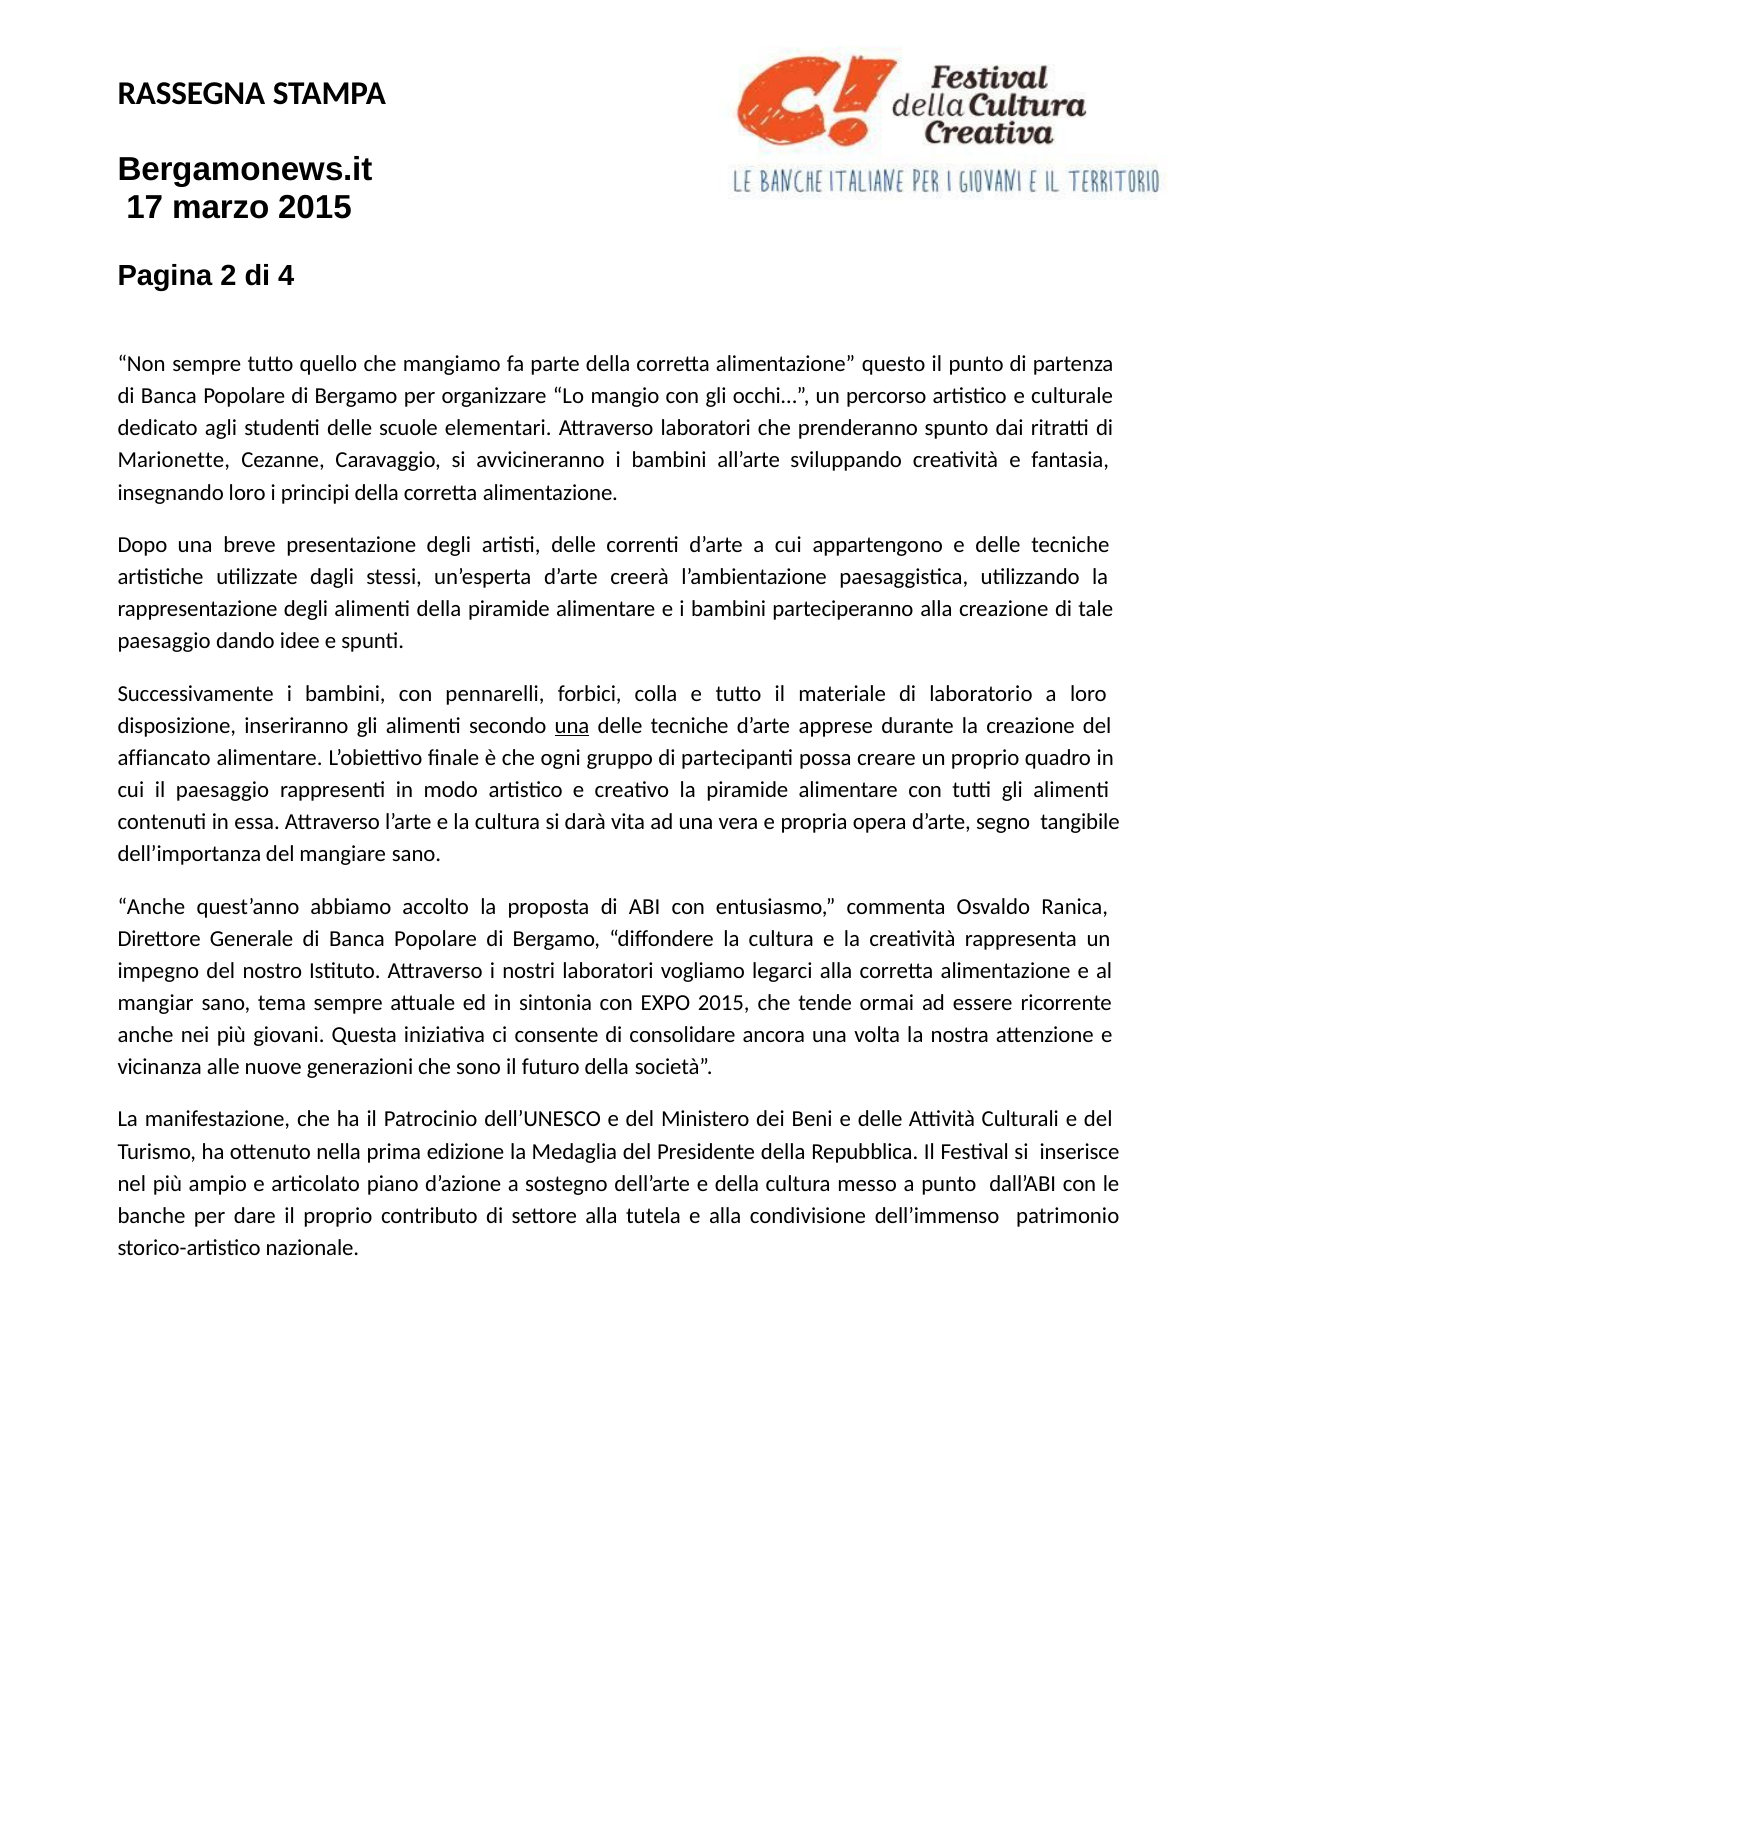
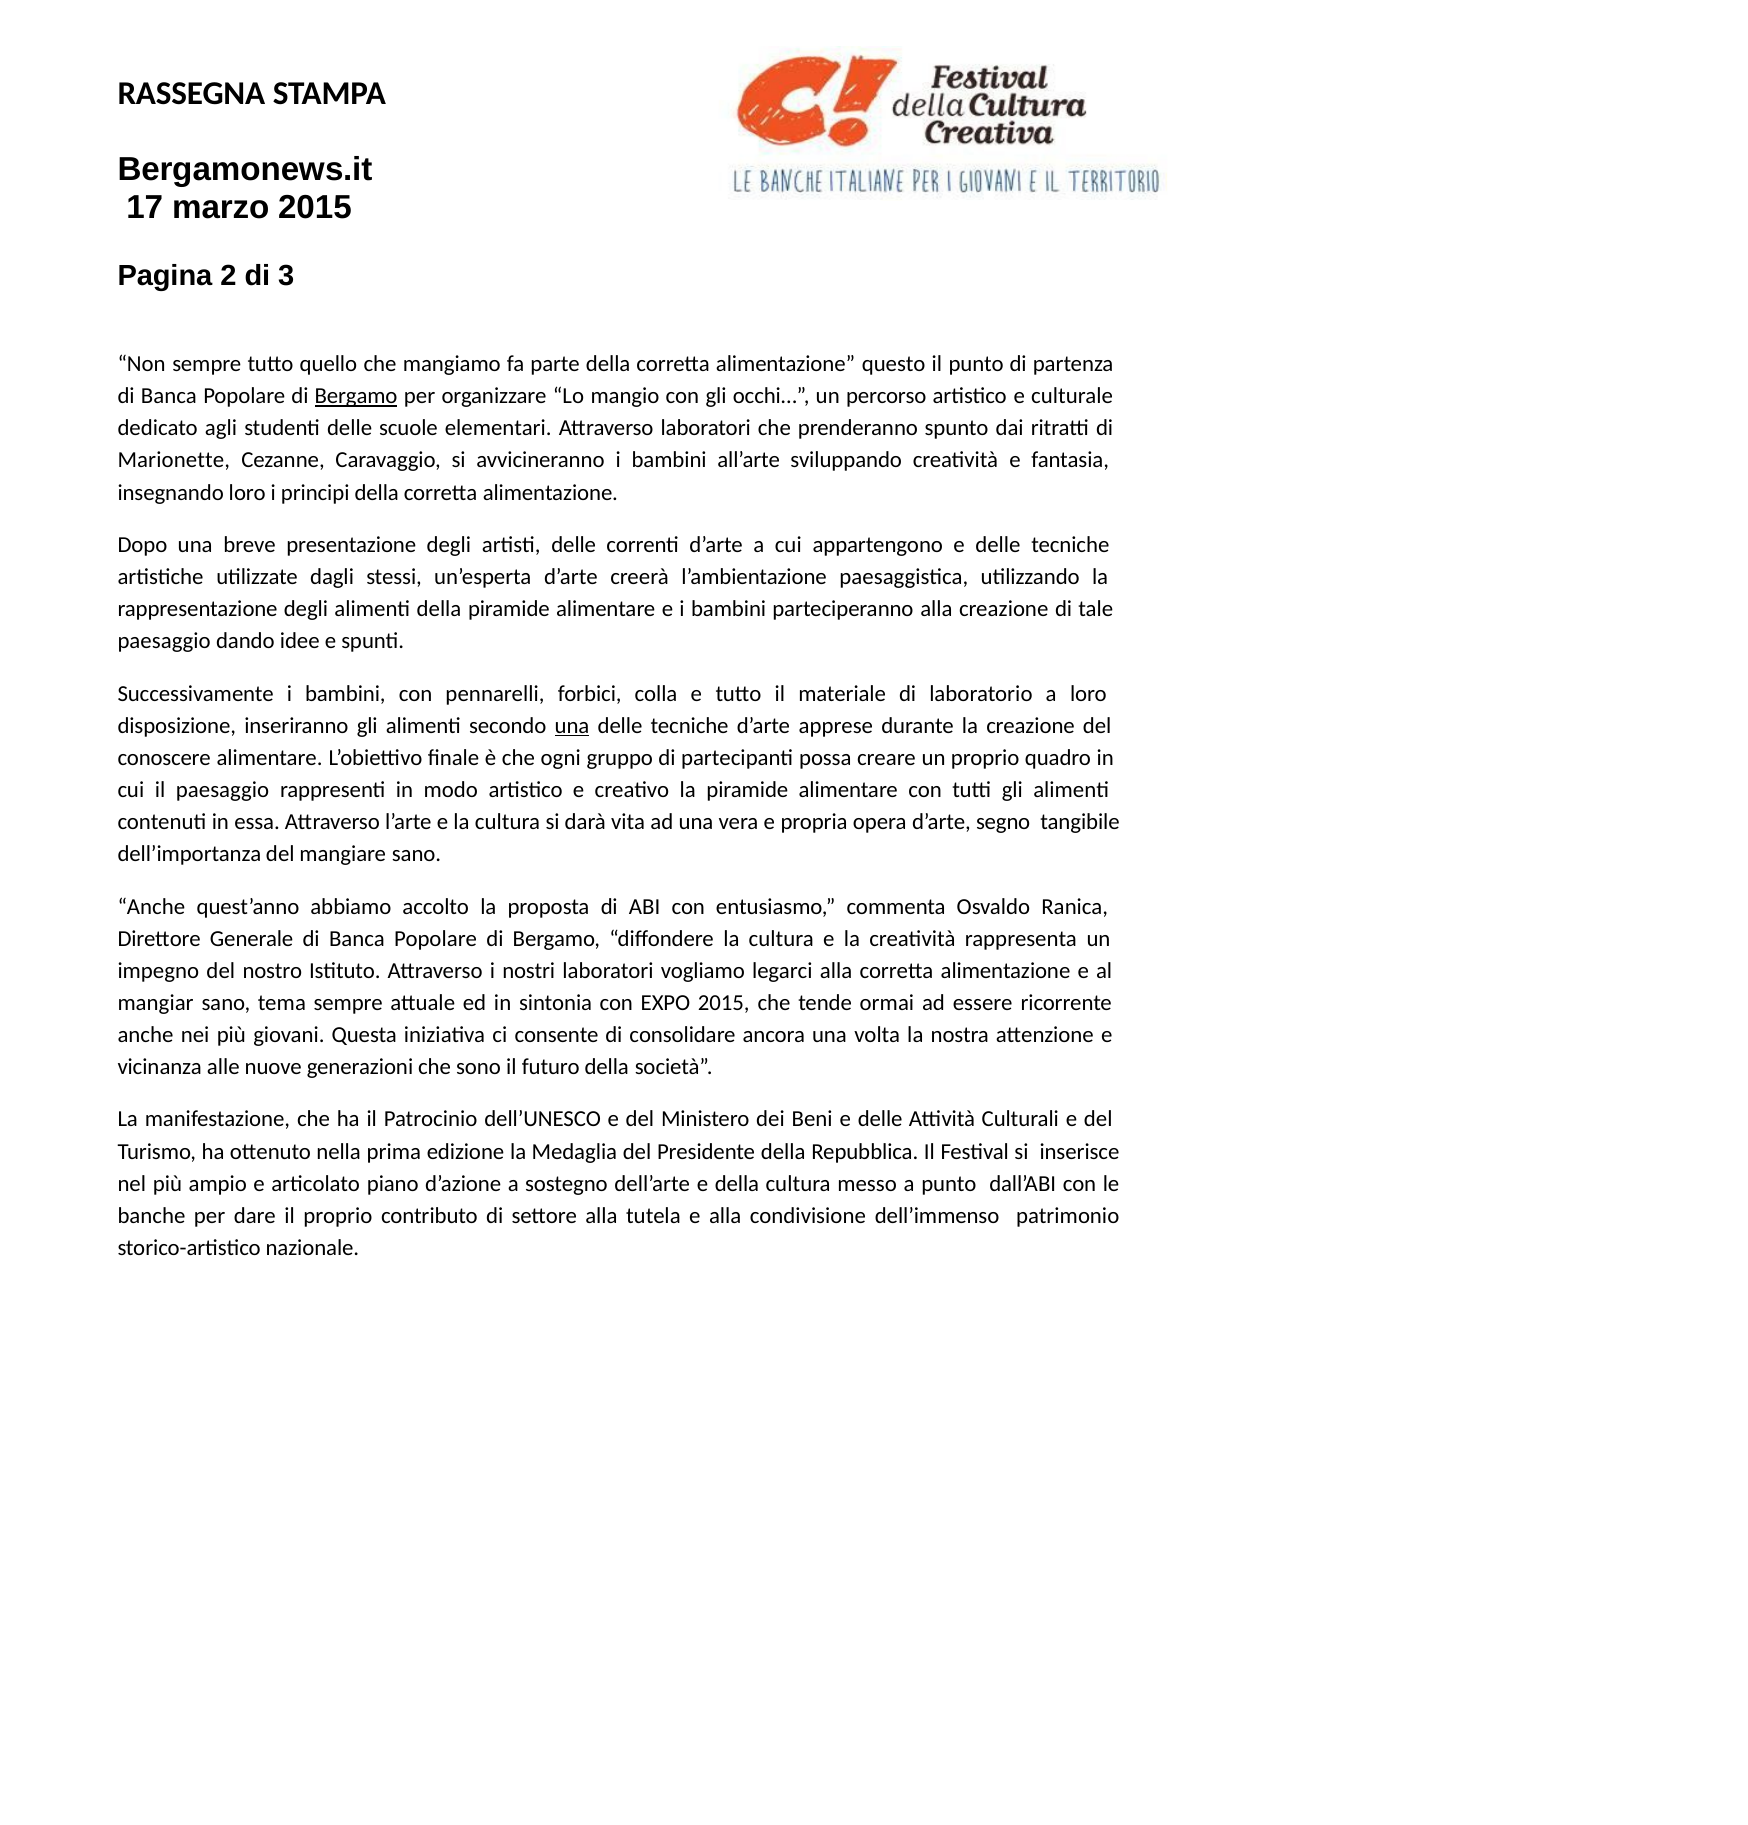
4: 4 -> 3 (286, 276)
Bergamo underline: none -> present (356, 396)
affiancato: affiancato -> conoscere (164, 758)
